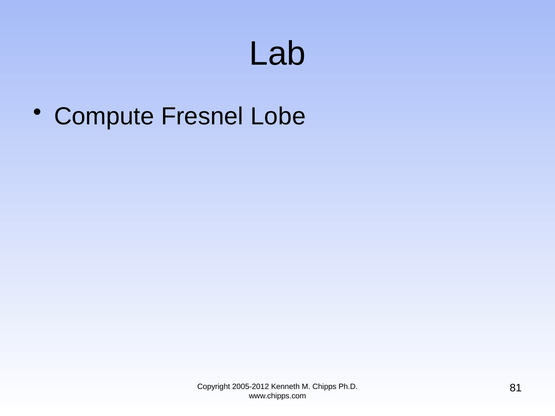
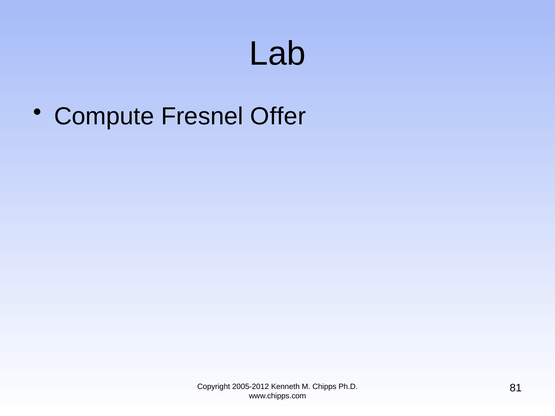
Lobe: Lobe -> Offer (278, 116)
